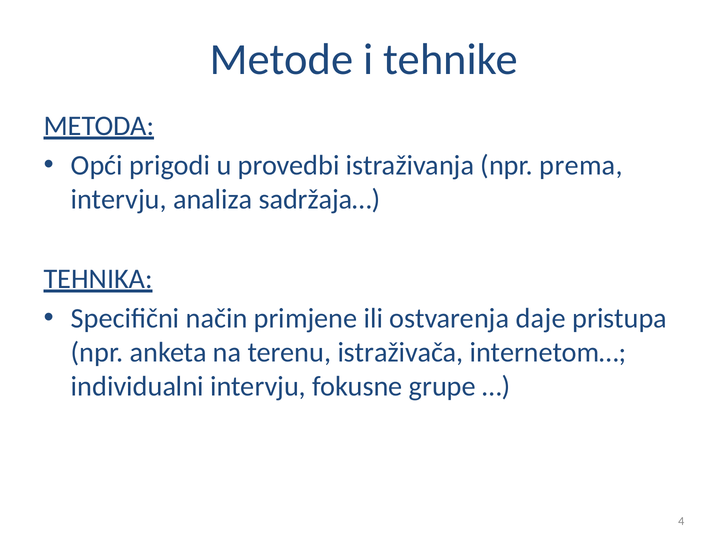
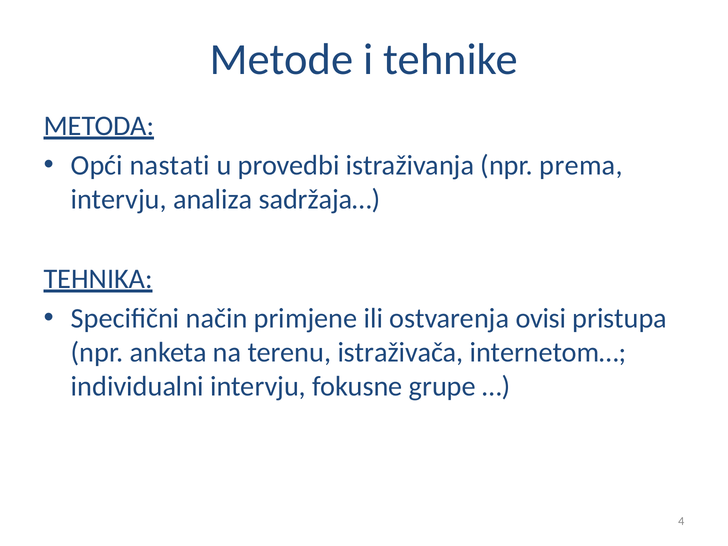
prigodi: prigodi -> nastati (170, 165)
daje: daje -> ovisi (541, 318)
